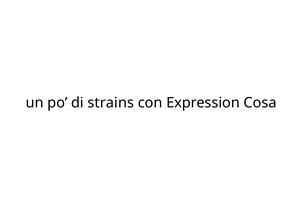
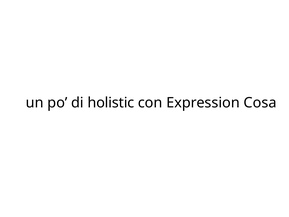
strains: strains -> holistic (111, 103)
